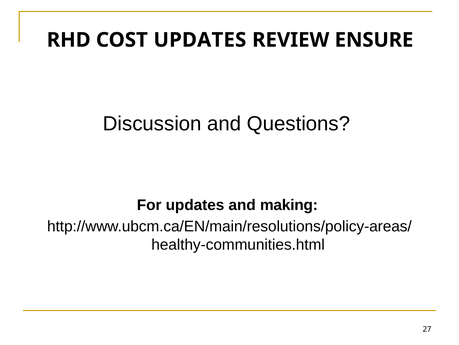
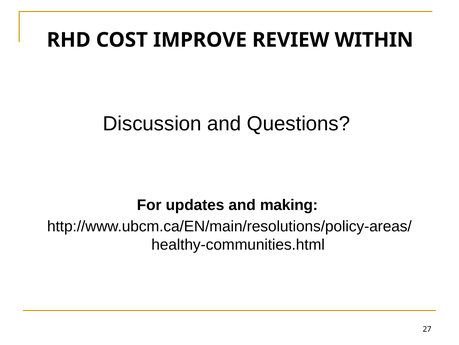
COST UPDATES: UPDATES -> IMPROVE (200, 40)
ENSURE: ENSURE -> WITHIN (374, 40)
